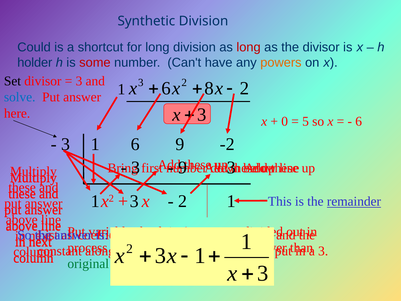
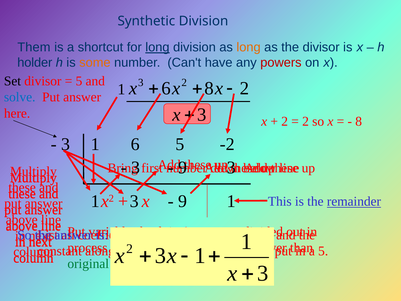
Could: Could -> Them (34, 47)
long underline: none -> present (157, 47)
long colour: red -> orange (249, 47)
some colour: red -> orange (95, 63)
powers colour: orange -> red (281, 63)
3: 3 -> 5 (79, 81)
0: 0 -> 2 (285, 121)
5: 5 -> 2 (306, 121)
6: 6 -> 8 (359, 121)
9: 9 -> 5 (180, 144)
2: 2 -> 9 (182, 201)
3: 3 -> 5 (323, 251)
